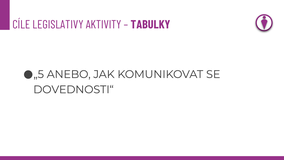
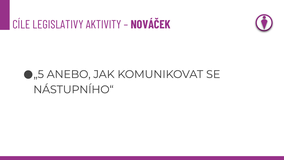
TABULKY: TABULKY -> NOVÁČEK (151, 25)
DOVEDNOSTI“: DOVEDNOSTI“ -> NÁSTUPNÍHO“ (73, 89)
